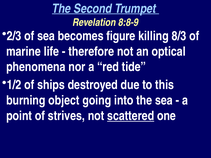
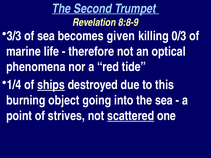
2/3: 2/3 -> 3/3 (14, 36)
figure: figure -> given (121, 36)
8/3: 8/3 -> 0/3 (179, 36)
1/2: 1/2 -> 1/4 (14, 85)
ships underline: none -> present (51, 85)
